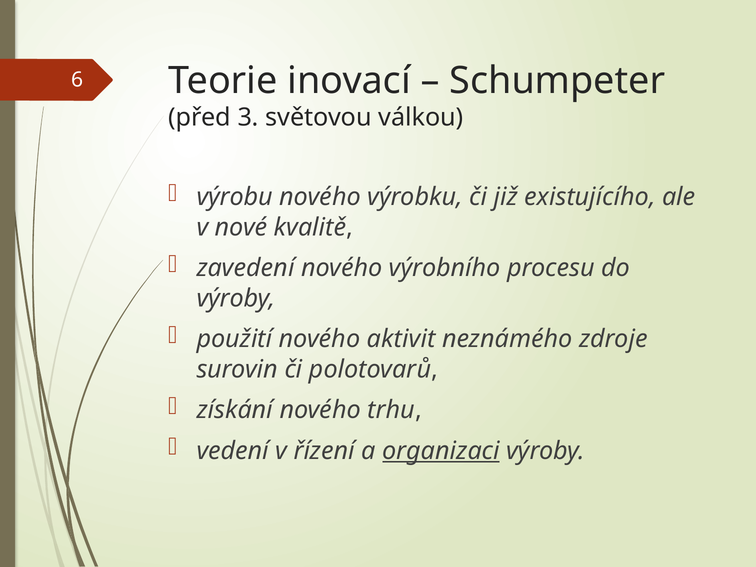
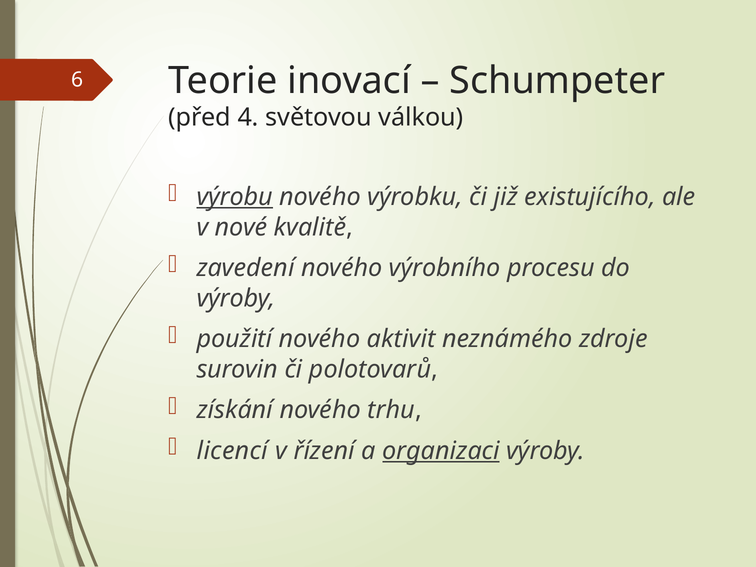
3: 3 -> 4 (248, 118)
výrobu underline: none -> present (235, 197)
vedení: vedení -> licencí (232, 451)
